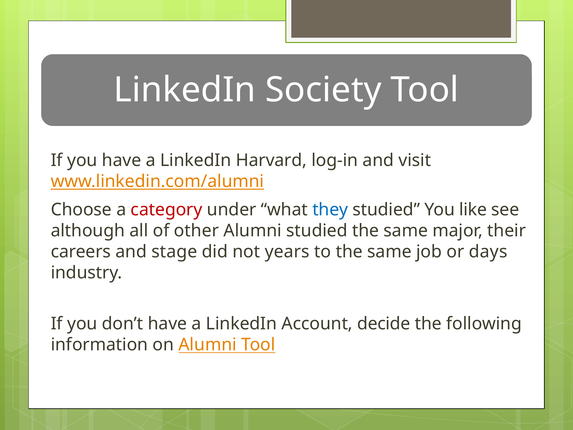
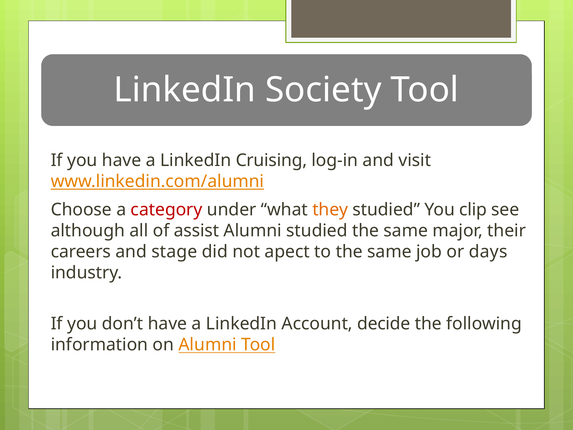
Harvard: Harvard -> Cruising (271, 160)
they colour: blue -> orange (330, 210)
like: like -> clip (473, 210)
other: other -> assist (197, 231)
years: years -> apect (287, 252)
